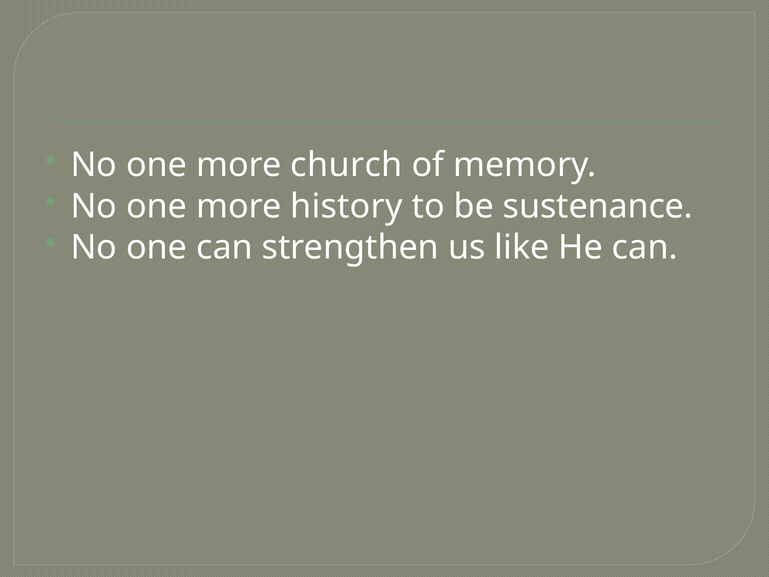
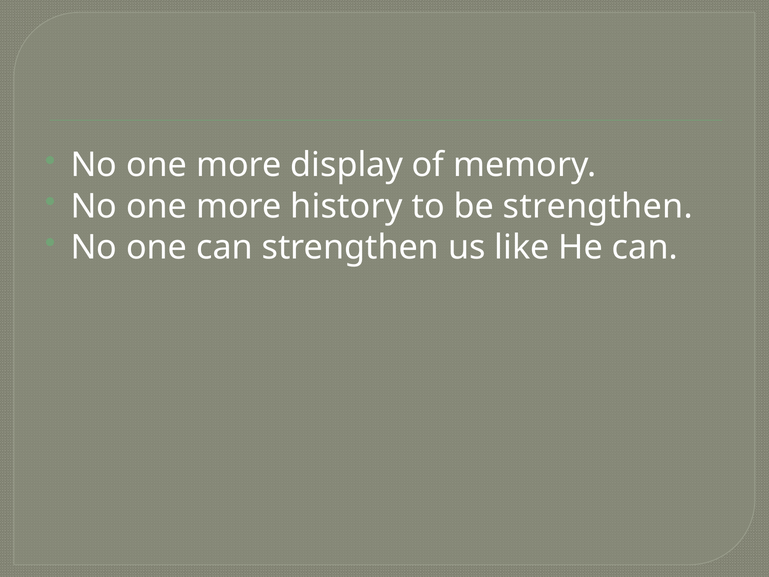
church: church -> display (347, 165)
be sustenance: sustenance -> strengthen (598, 206)
